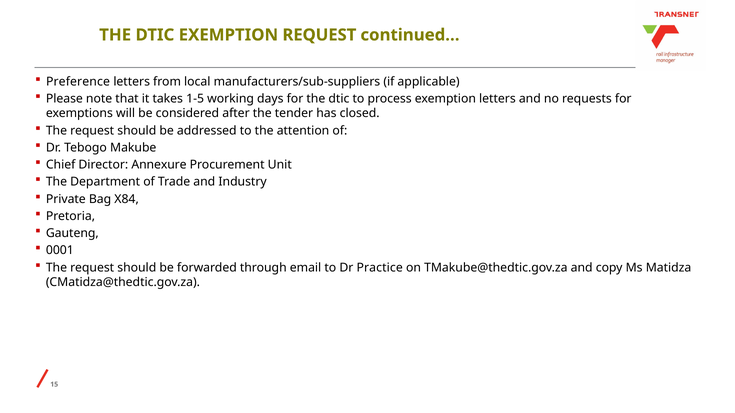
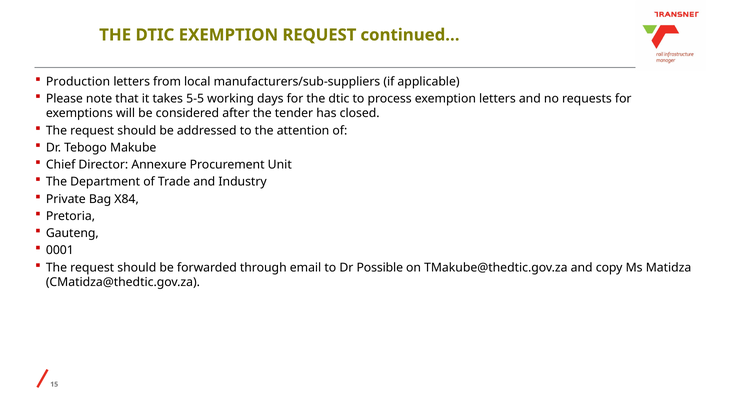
Preference: Preference -> Production (78, 82)
1-5: 1-5 -> 5-5 (195, 99)
Practice: Practice -> Possible (380, 268)
